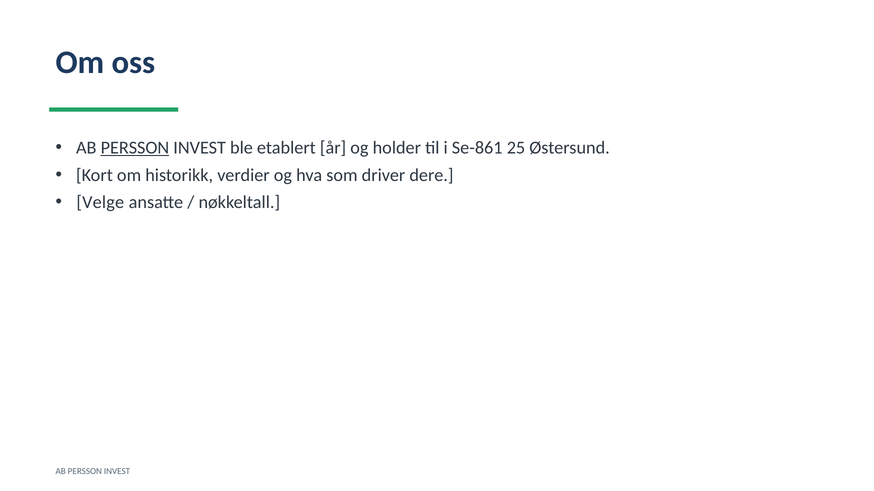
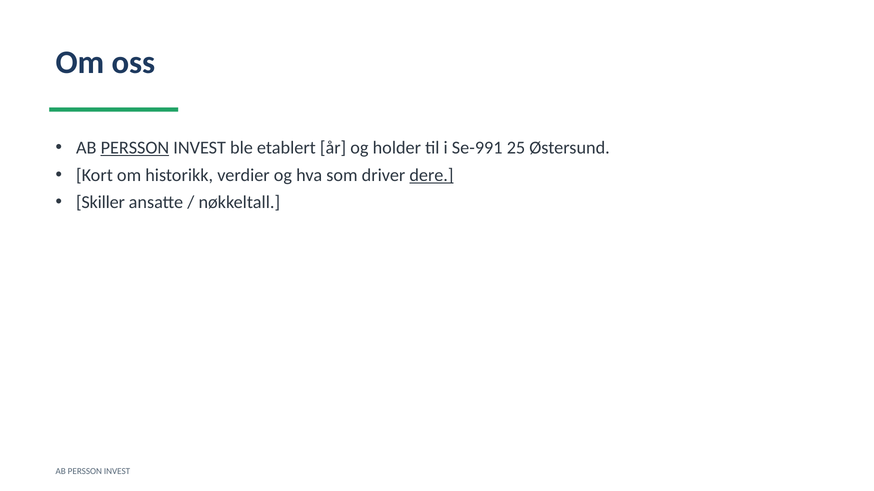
Se-861: Se-861 -> Se-991 (477, 148)
dere underline: none -> present (431, 175)
Velge: Velge -> Skiller (100, 203)
